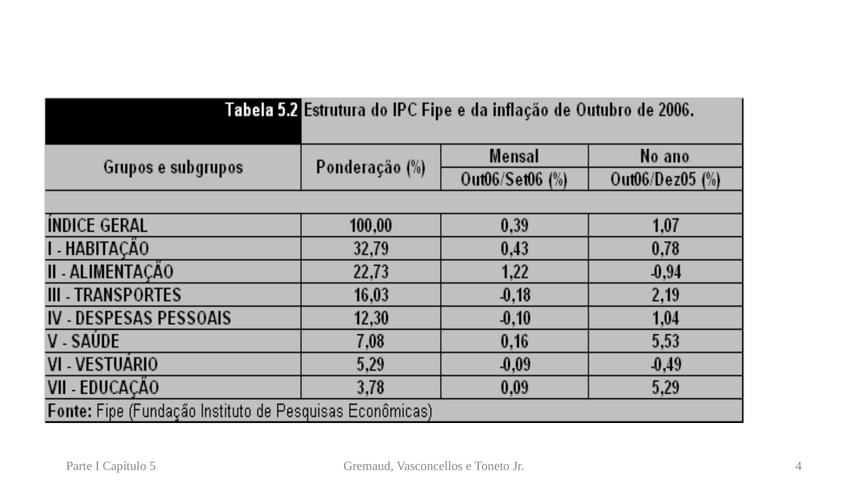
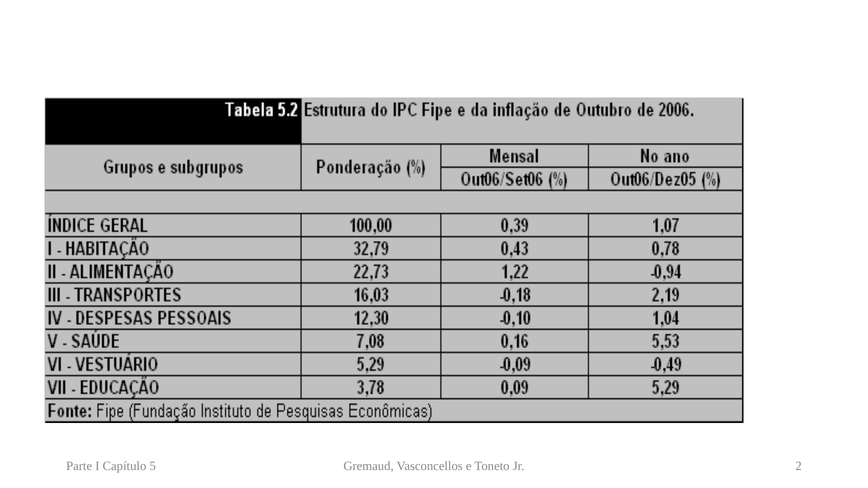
4: 4 -> 2 (799, 466)
